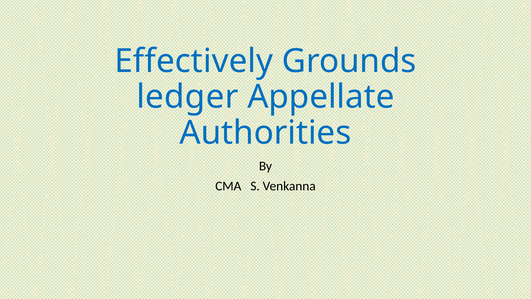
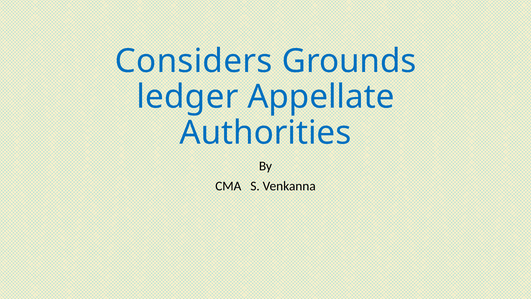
Effectively: Effectively -> Considers (194, 61)
